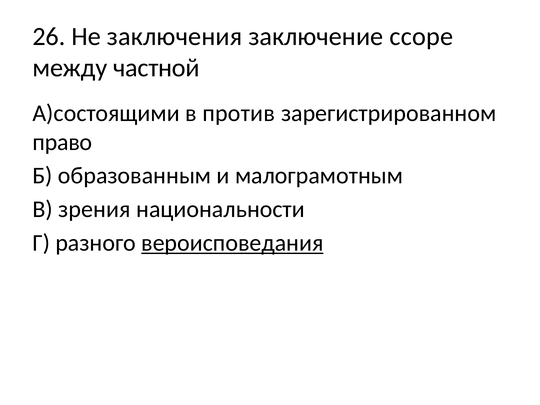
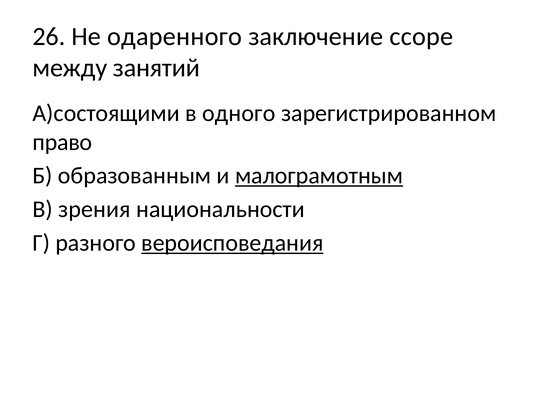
заключения: заключения -> одаренного (175, 36)
частной: частной -> занятий (156, 68)
против: против -> одного (239, 113)
малограмотным underline: none -> present (319, 176)
